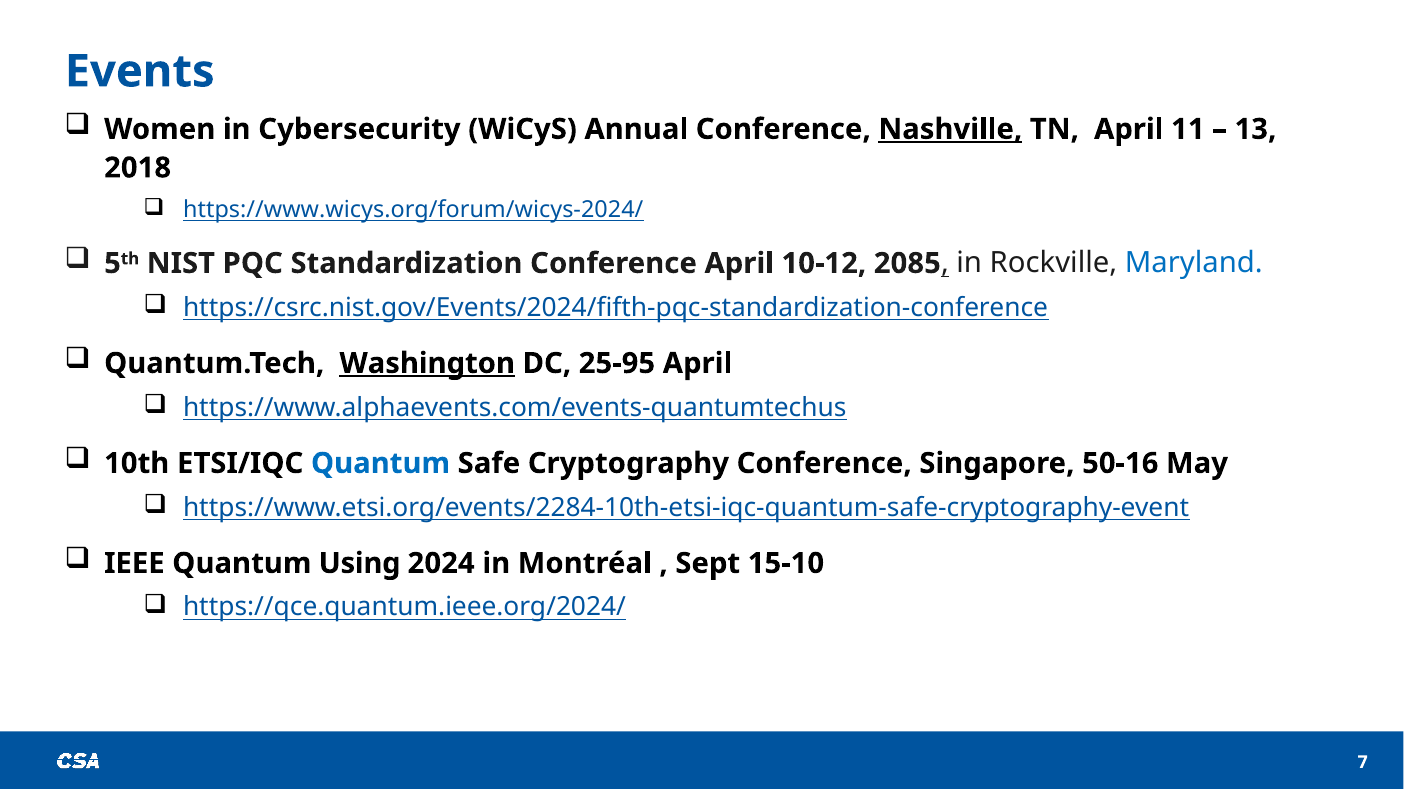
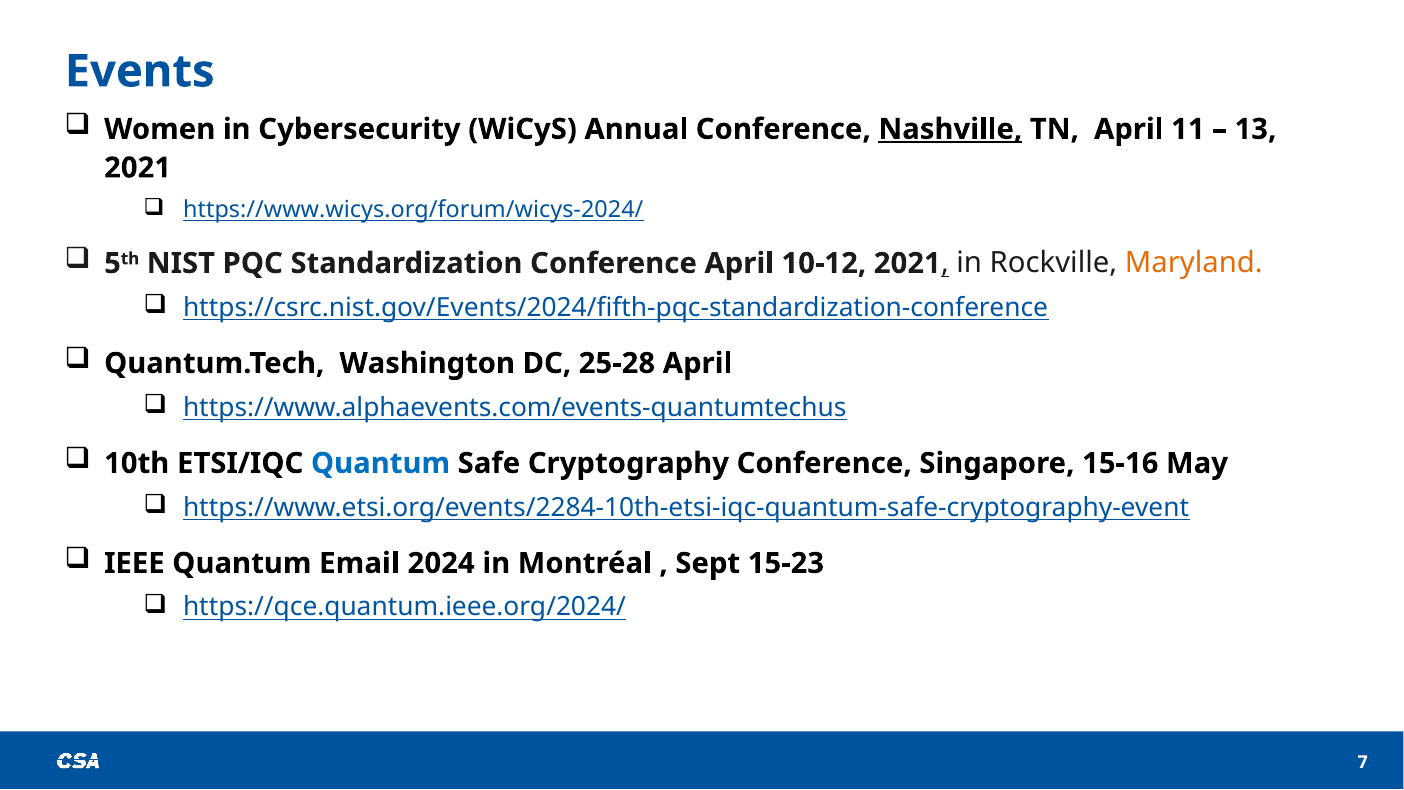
2018: 2018 -> 2021 (138, 168)
10-12 2085: 2085 -> 2021 (907, 263)
Maryland colour: blue -> orange (1194, 263)
Washington underline: present -> none (427, 363)
25-95: 25-95 -> 25-28 (617, 363)
50-16: 50-16 -> 15-16 (1120, 463)
Using: Using -> Email (359, 563)
15-10: 15-10 -> 15-23 (786, 563)
